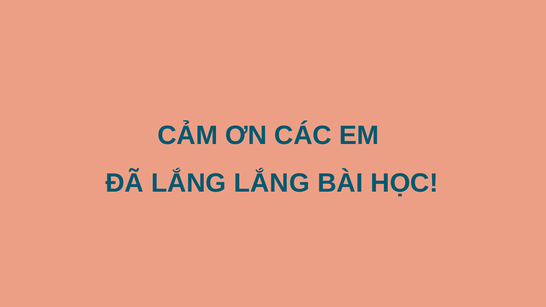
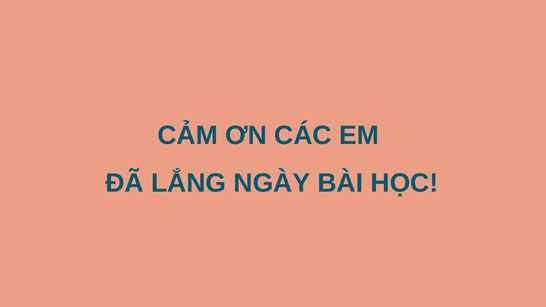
LẮNG LẮNG: LẮNG -> NGÀY (272, 183)
